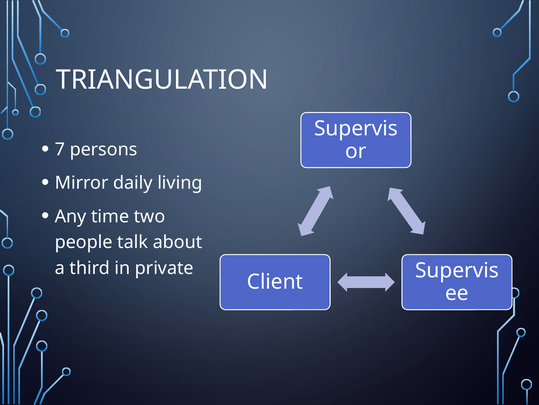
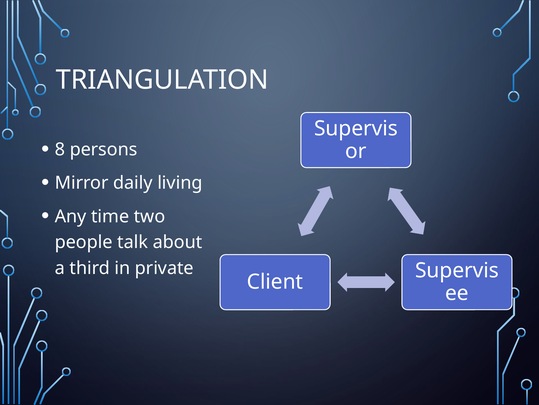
7: 7 -> 8 (60, 149)
